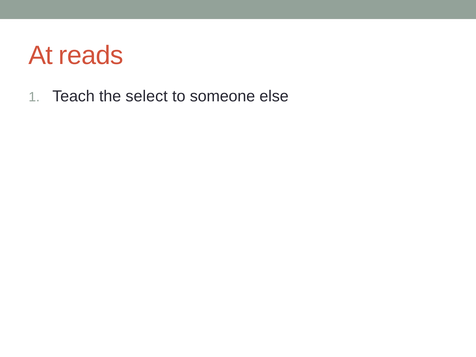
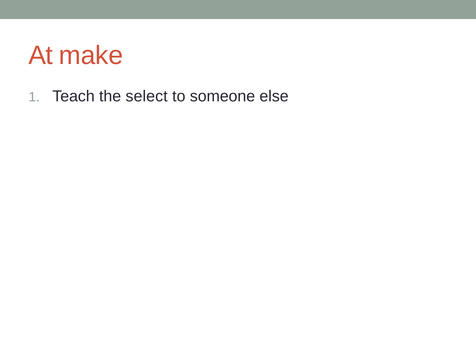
reads: reads -> make (91, 55)
